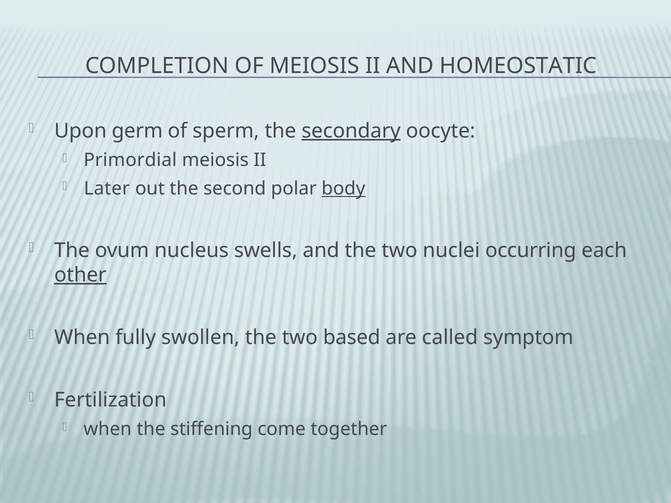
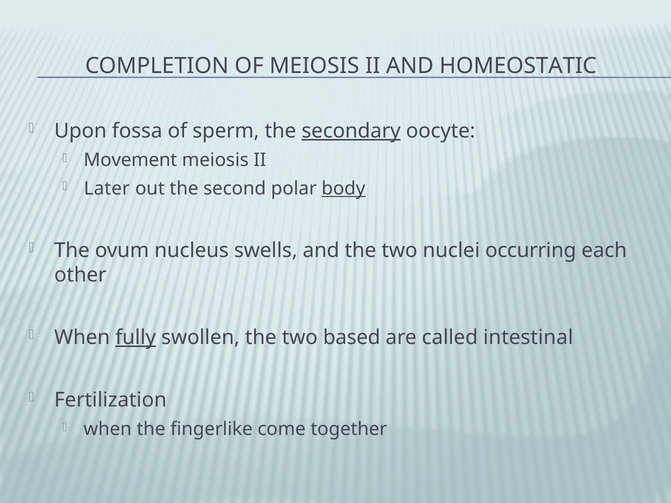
germ: germ -> fossa (137, 131)
Primordial: Primordial -> Movement (130, 160)
other underline: present -> none (80, 275)
fully underline: none -> present (136, 338)
symptom: symptom -> intestinal (528, 338)
stiffening: stiffening -> fingerlike (211, 430)
